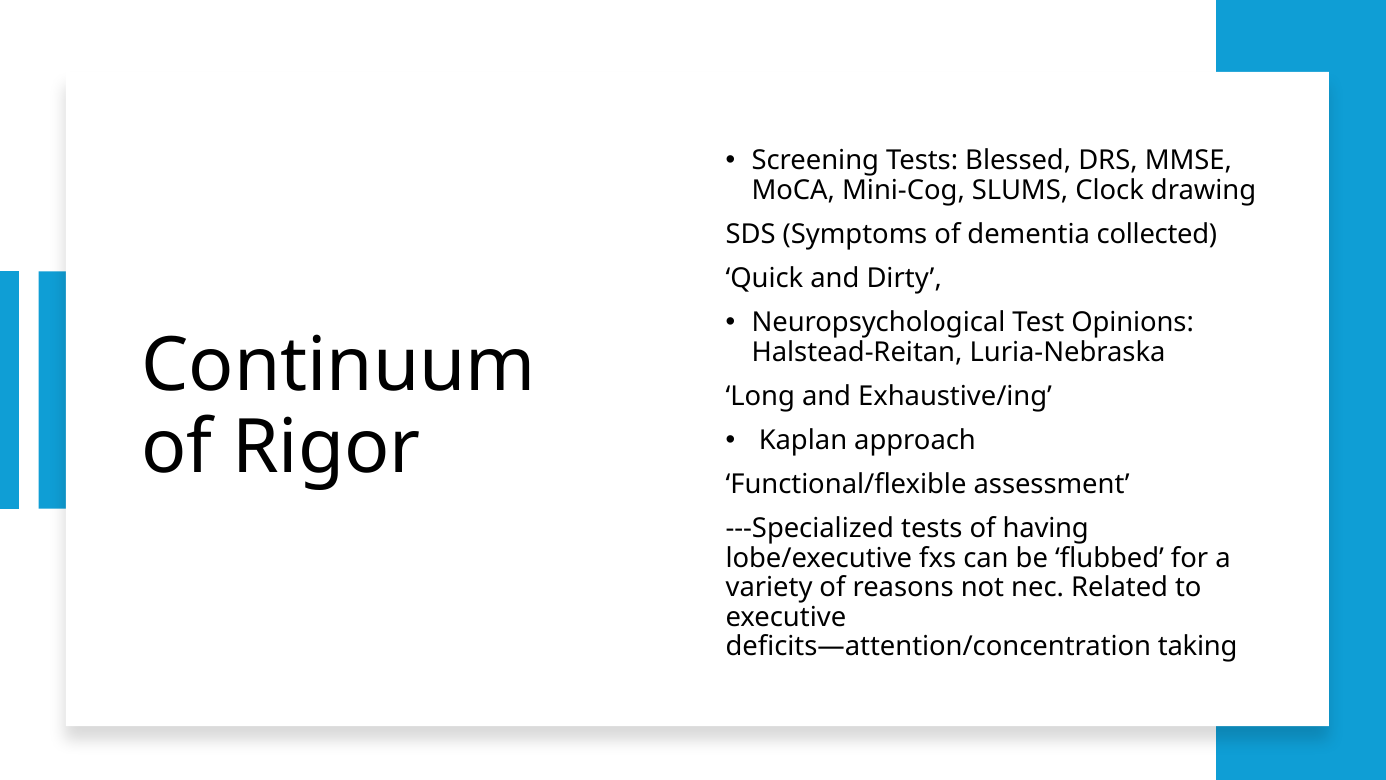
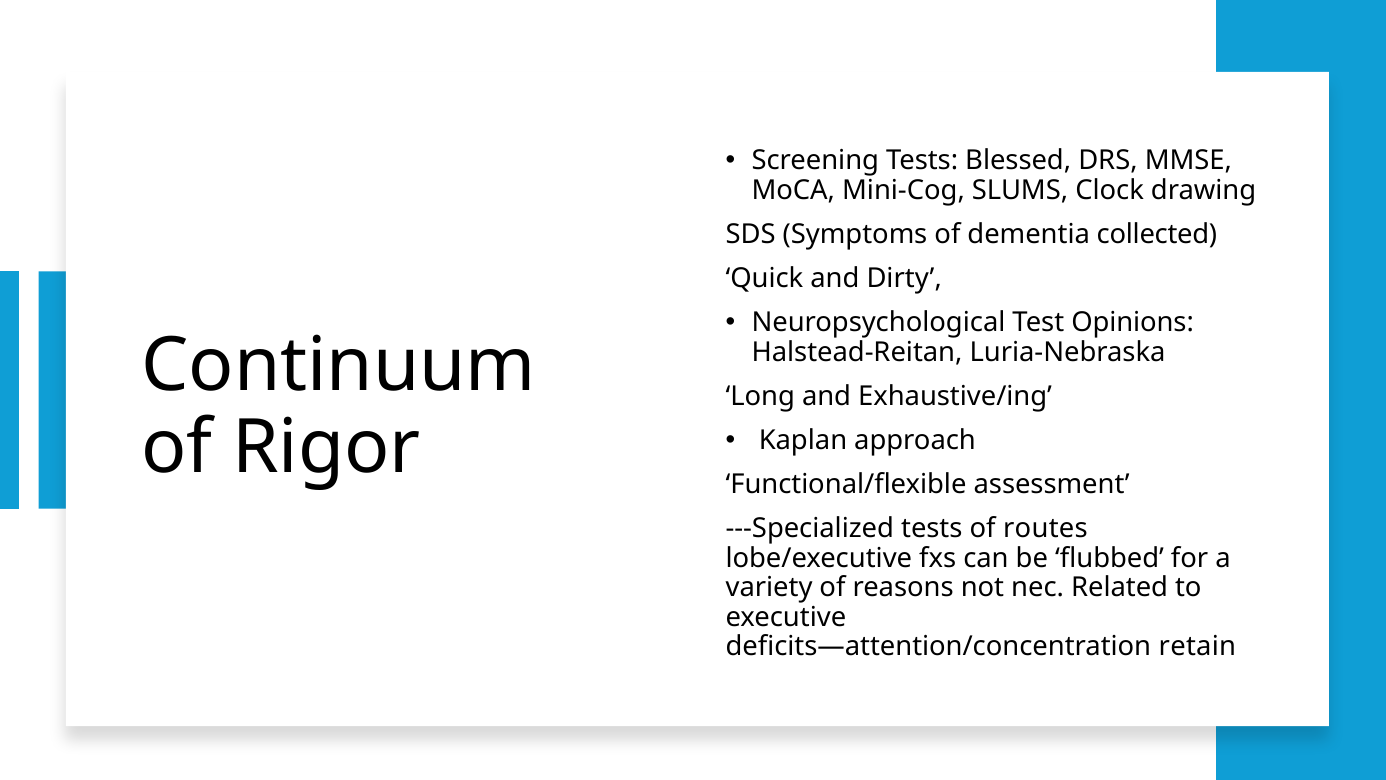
having: having -> routes (1045, 528)
taking: taking -> retain (1197, 646)
